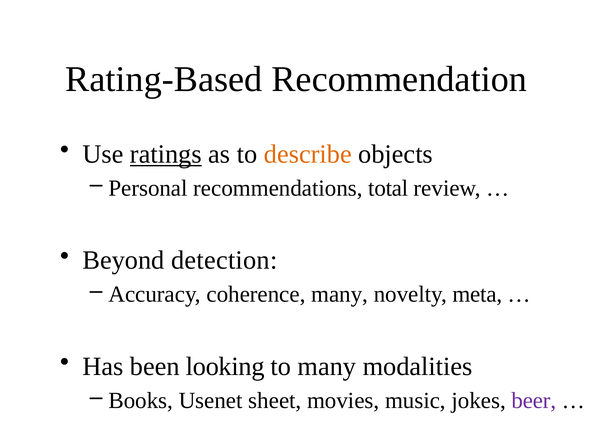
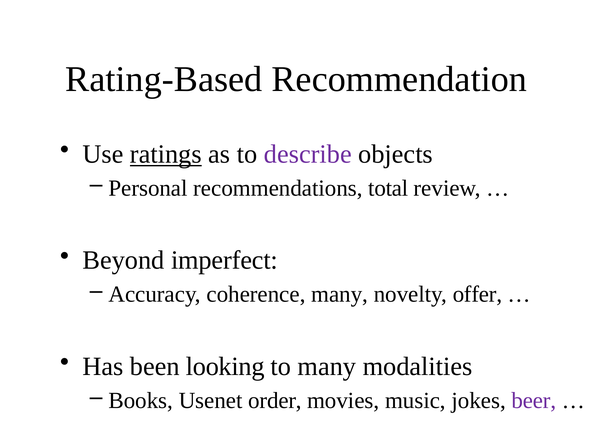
describe colour: orange -> purple (308, 154)
detection: detection -> imperfect (224, 260)
meta: meta -> offer (477, 294)
sheet: sheet -> order (275, 400)
